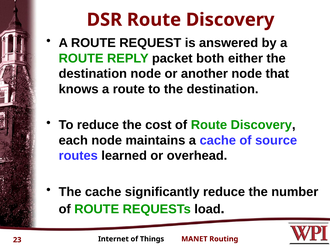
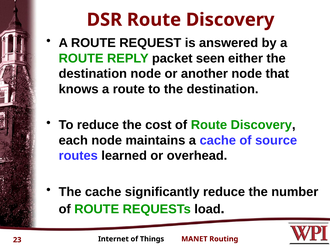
both: both -> seen (210, 58)
